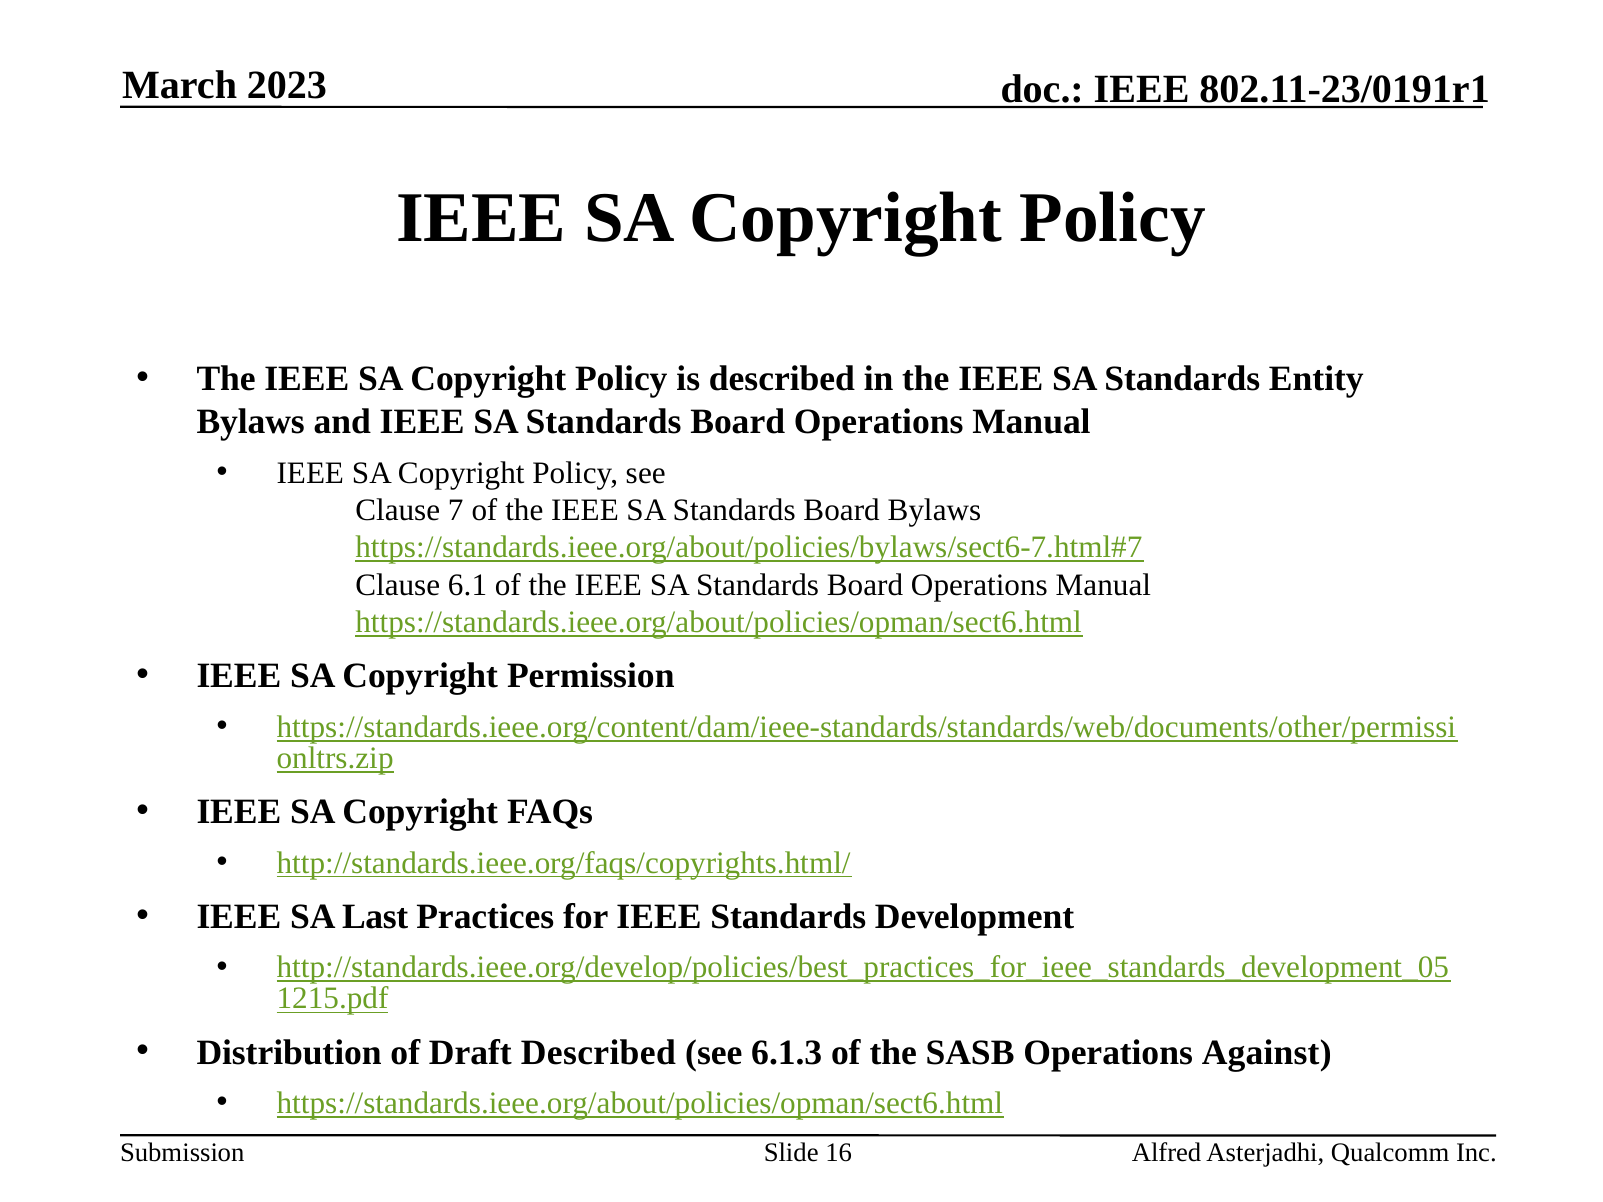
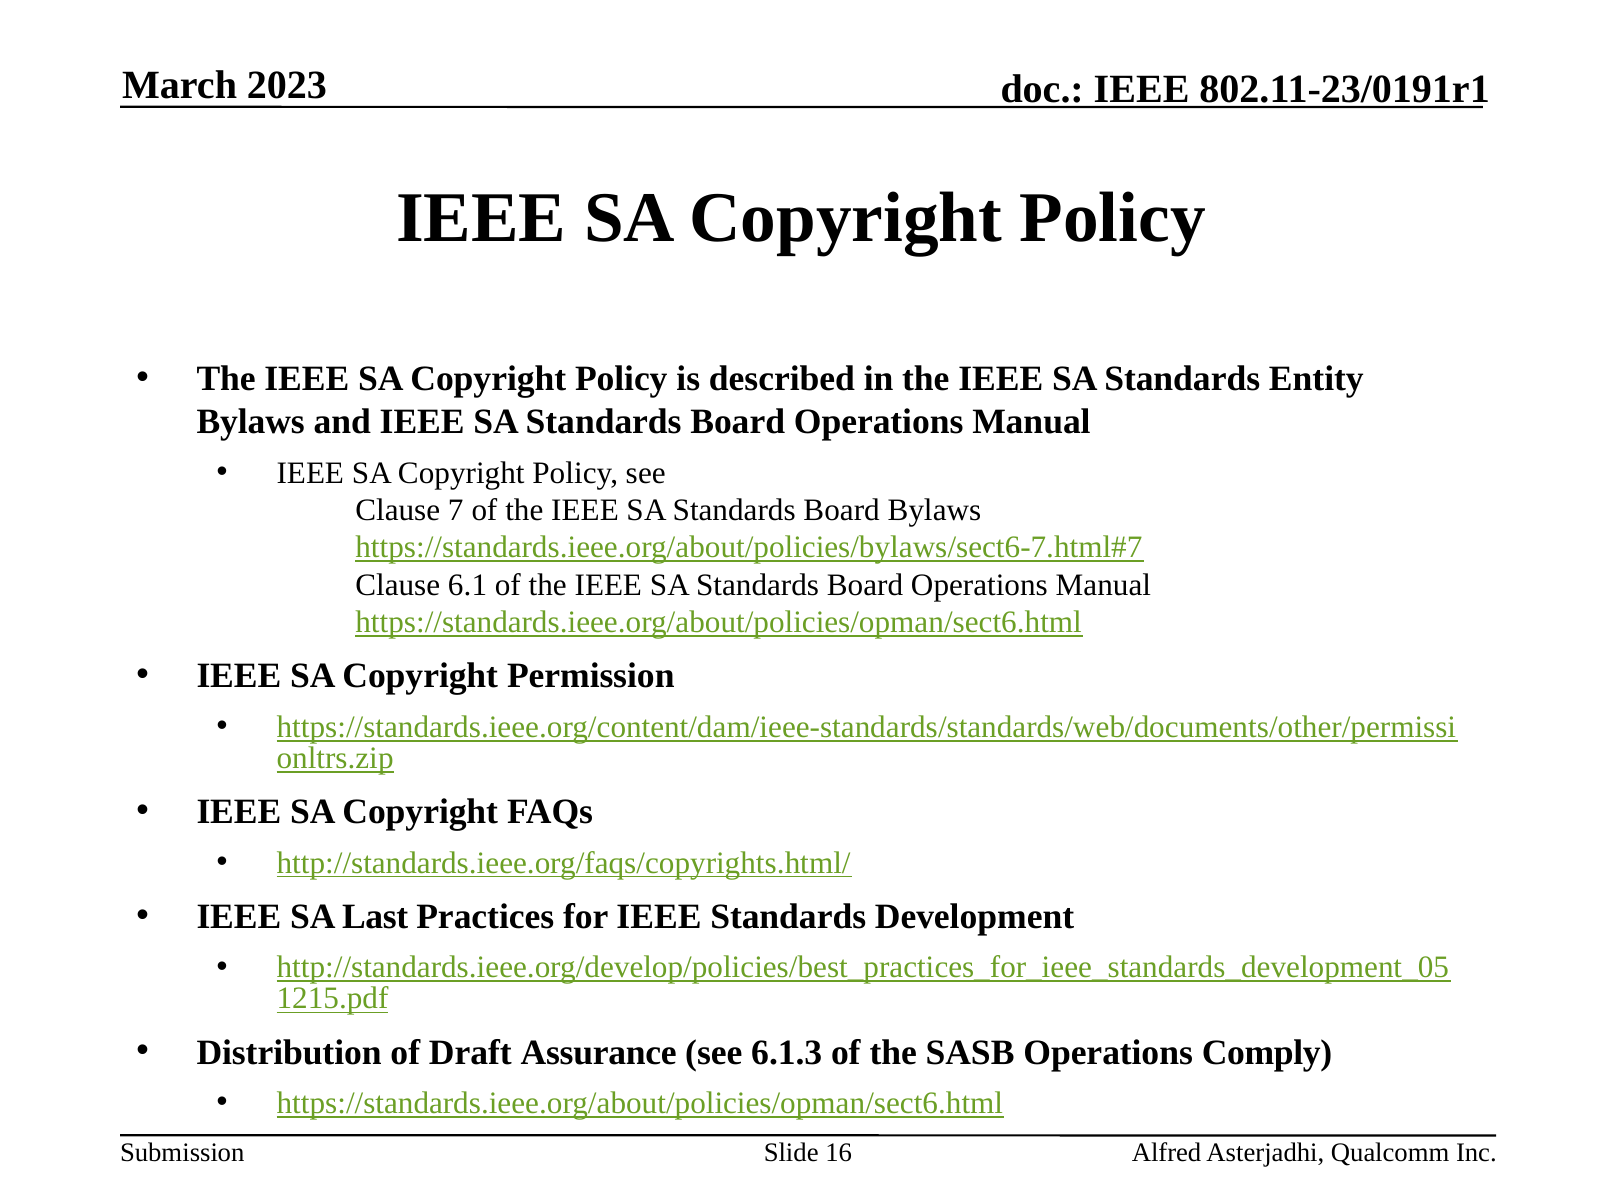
Draft Described: Described -> Assurance (599, 1053)
Against: Against -> Comply (1267, 1053)
